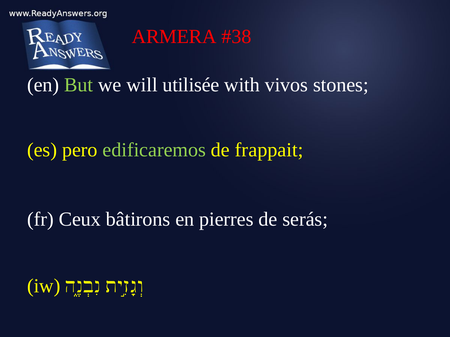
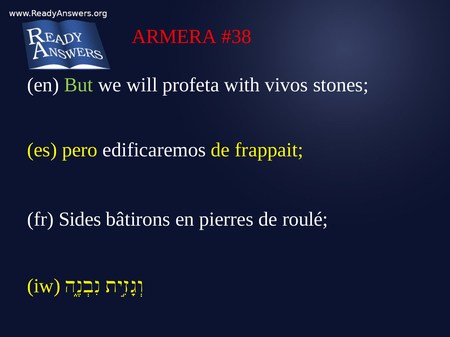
utilisée: utilisée -> profeta (191, 85)
edificaremos colour: light green -> white (154, 150)
Ceux: Ceux -> Sides (80, 220)
serás: serás -> roulé (305, 220)
